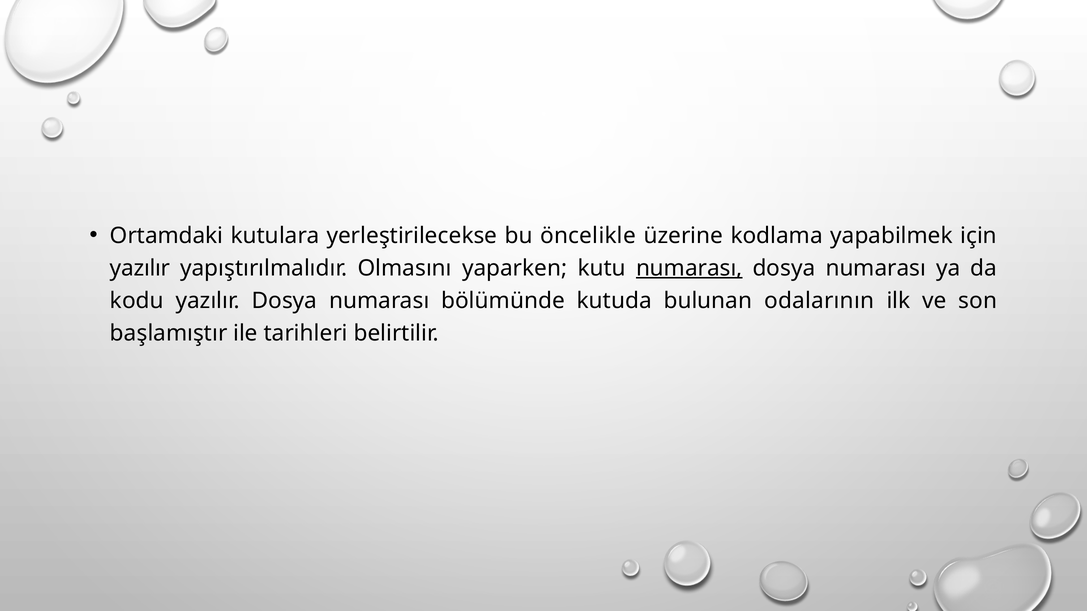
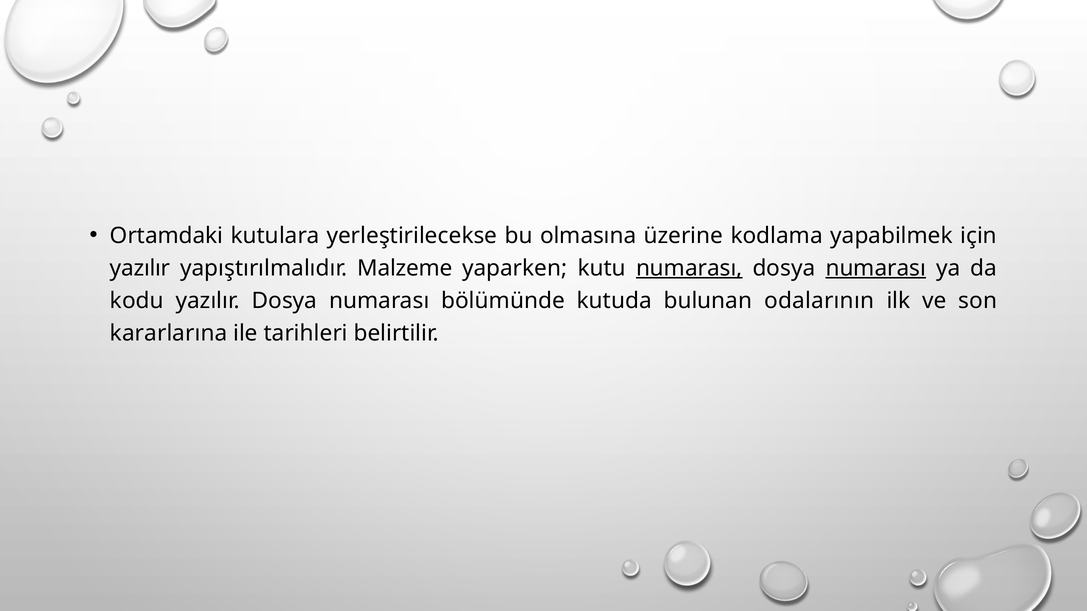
öncelikle: öncelikle -> olmasına (588, 236)
Olmasını: Olmasını -> Malzeme (405, 268)
numarası underline: none -> present (876, 268)
başlamıştır: başlamıştır -> kararlarına (169, 334)
